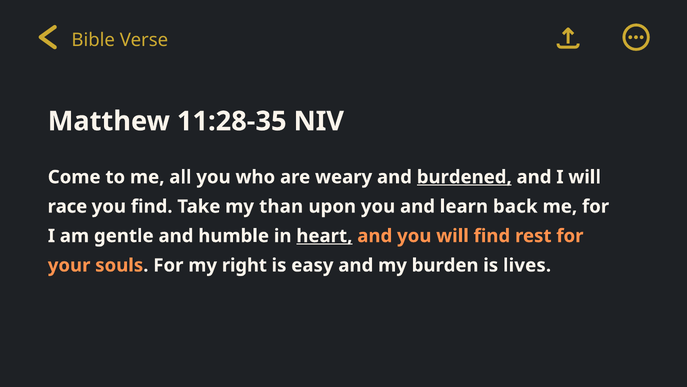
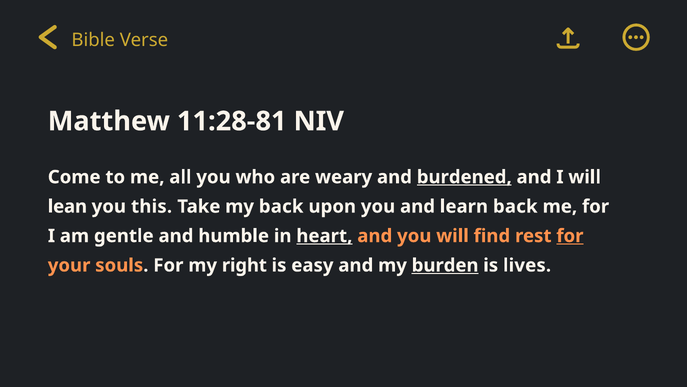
11:28-35: 11:28-35 -> 11:28-81 (232, 121)
race: race -> lean (67, 206)
you find: find -> this (152, 206)
my than: than -> back (281, 206)
for underline: none -> present (570, 236)
burden underline: none -> present (445, 265)
